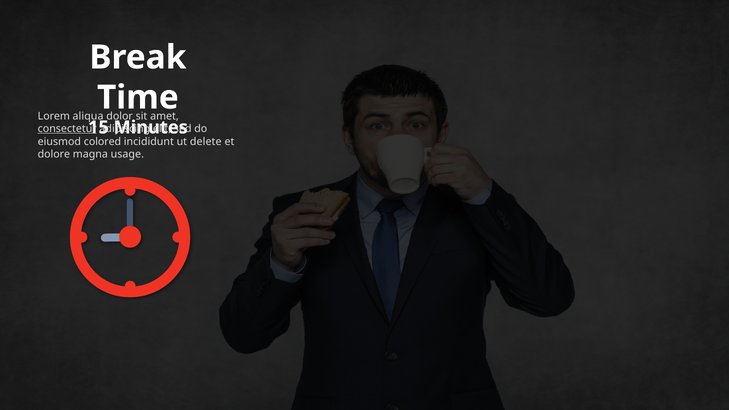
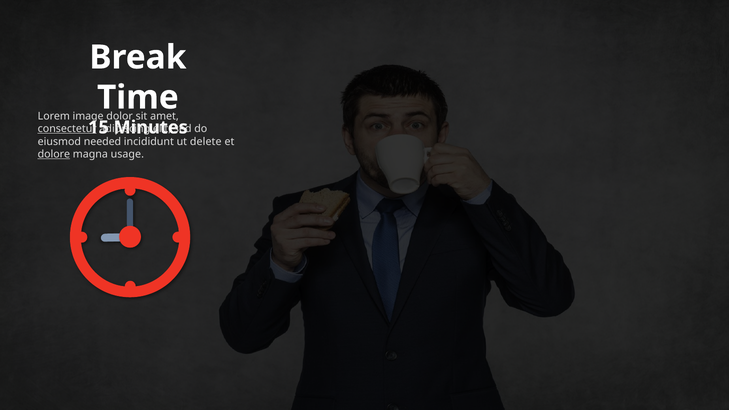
aliqua: aliqua -> image (88, 116)
colored: colored -> needed (102, 142)
dolore underline: none -> present (54, 154)
